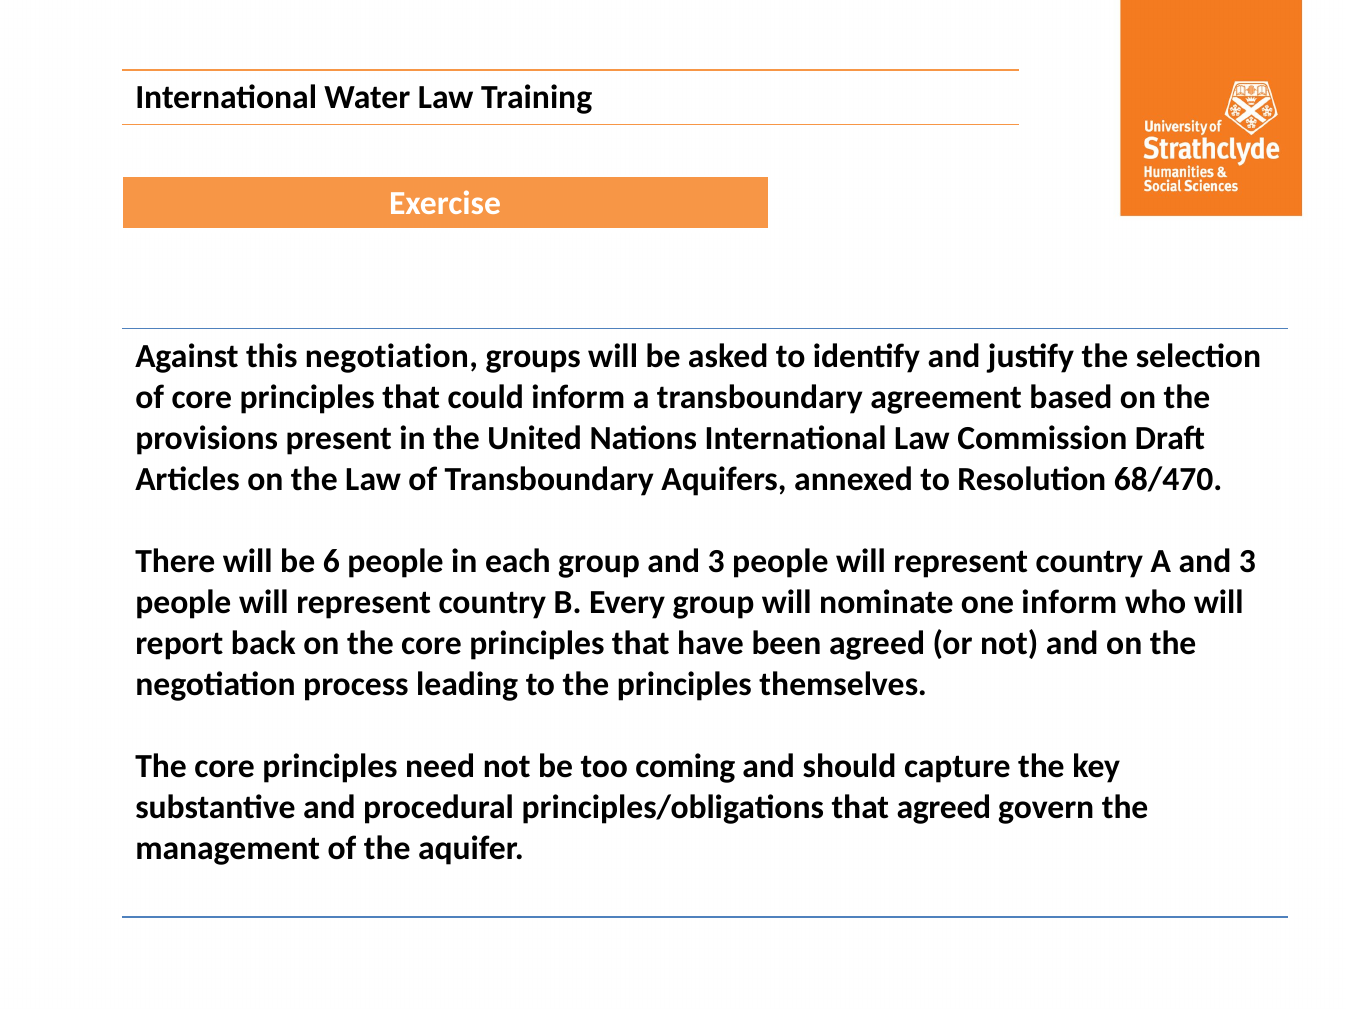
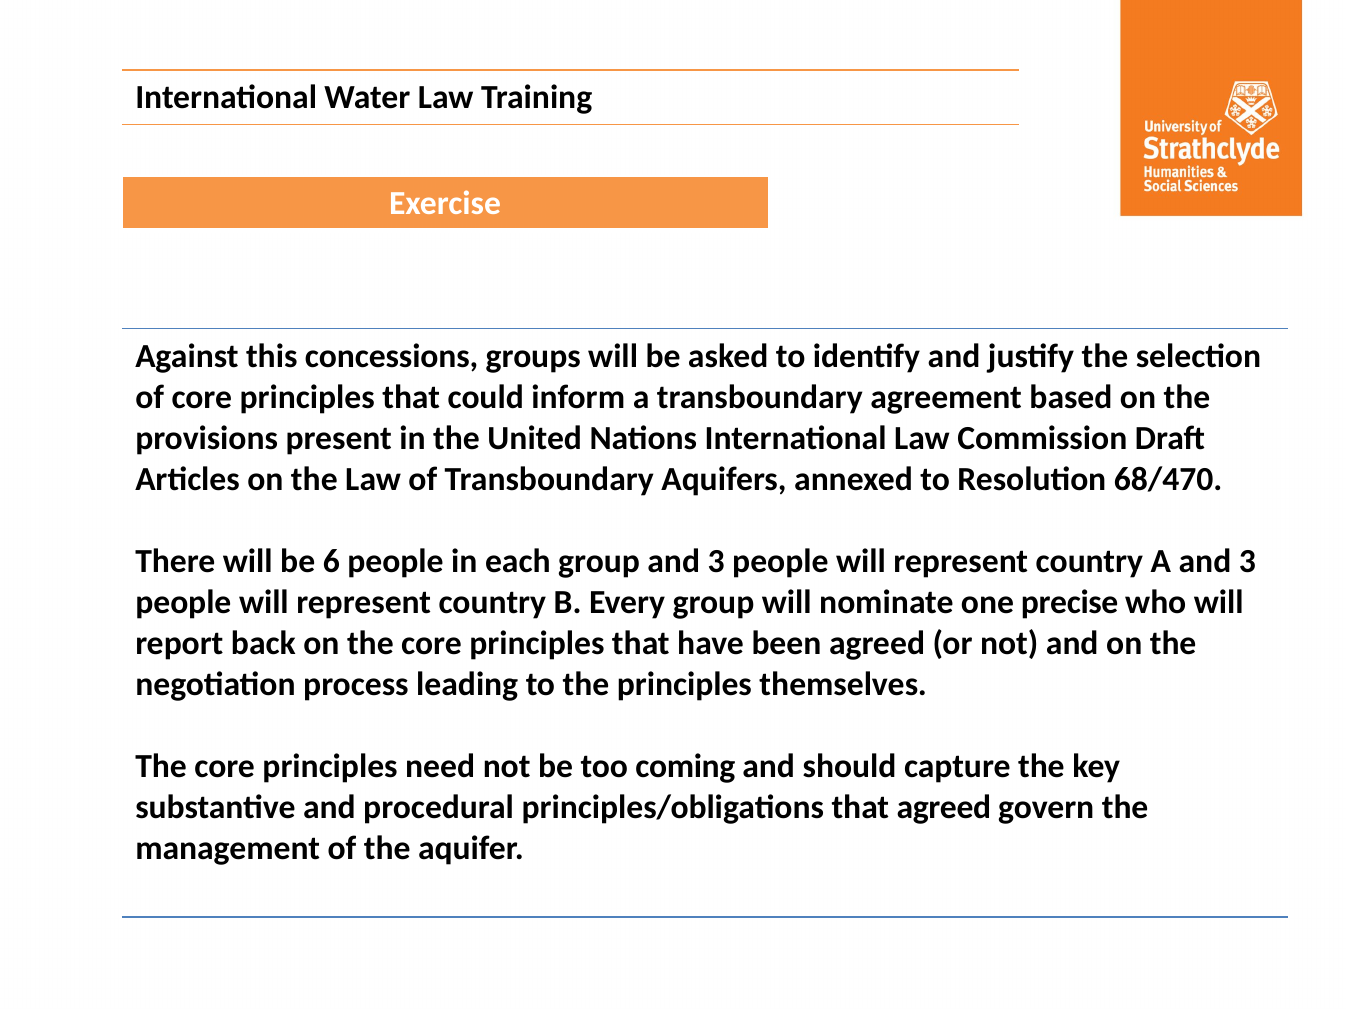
this negotiation: negotiation -> concessions (392, 356)
one inform: inform -> precise (1070, 603)
